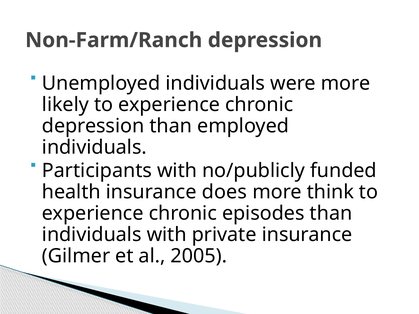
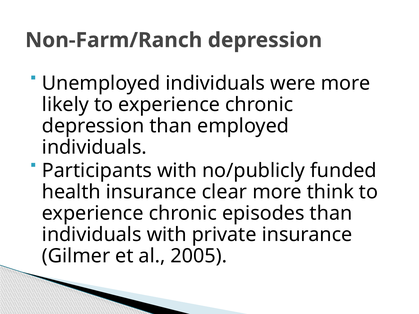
does: does -> clear (224, 192)
